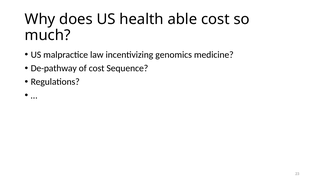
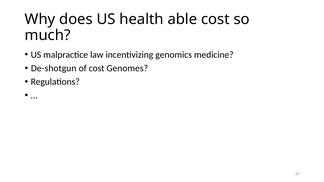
De-pathway: De-pathway -> De-shotgun (54, 68)
Sequence: Sequence -> Genomes (127, 68)
